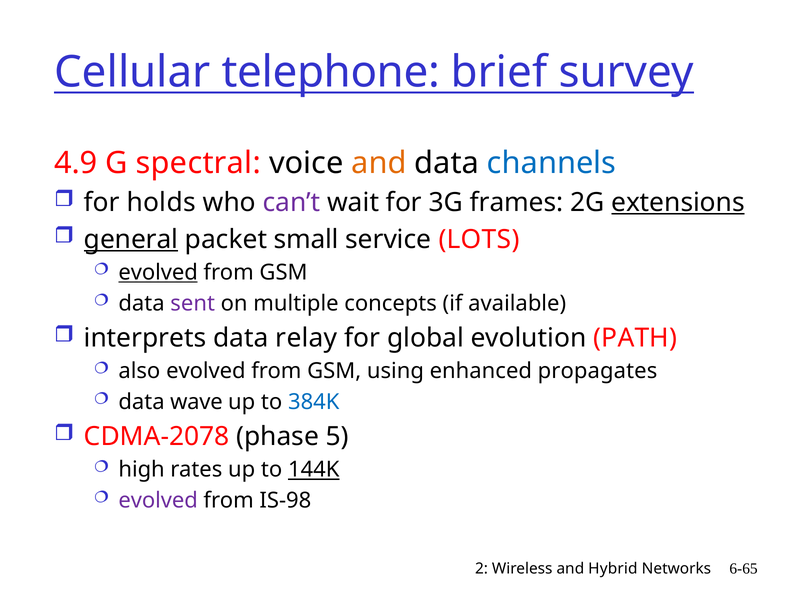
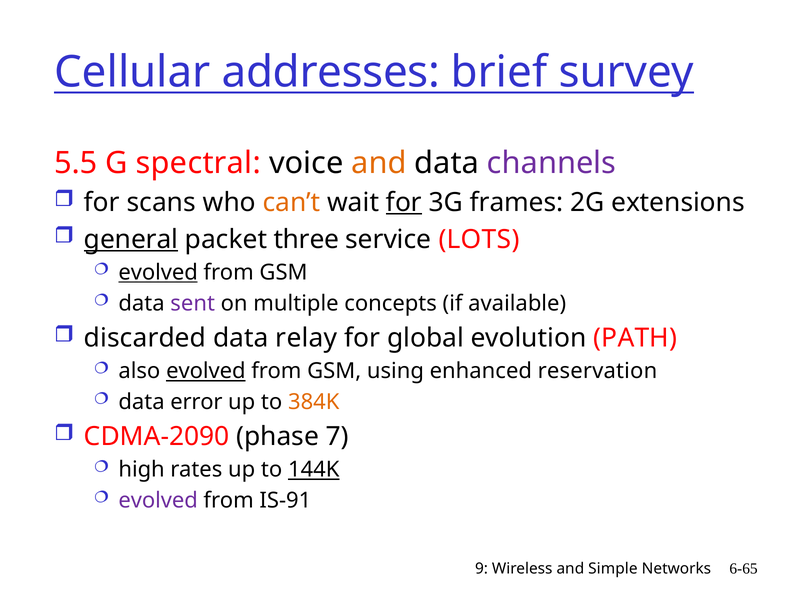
telephone: telephone -> addresses (331, 72)
4.9: 4.9 -> 5.5 (76, 163)
channels colour: blue -> purple (552, 163)
holds: holds -> scans (161, 203)
can’t colour: purple -> orange (292, 203)
for underline: none -> present (404, 203)
extensions underline: present -> none (678, 203)
small: small -> three (306, 239)
interprets: interprets -> discarded (145, 338)
evolved underline: none -> present (206, 371)
propagates: propagates -> reservation (597, 371)
wave: wave -> error (196, 402)
384K colour: blue -> orange (314, 402)
CDMA-2078: CDMA-2078 -> CDMA-2090 (157, 437)
5: 5 -> 7 (337, 437)
IS-98: IS-98 -> IS-91 (285, 501)
2: 2 -> 9 (482, 569)
Hybrid: Hybrid -> Simple (613, 569)
